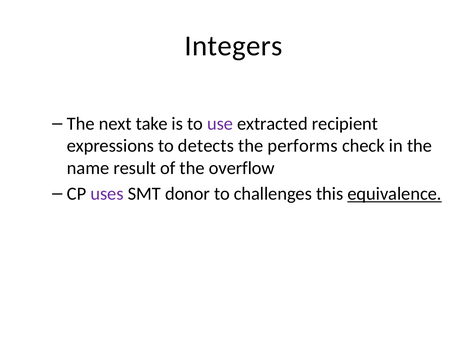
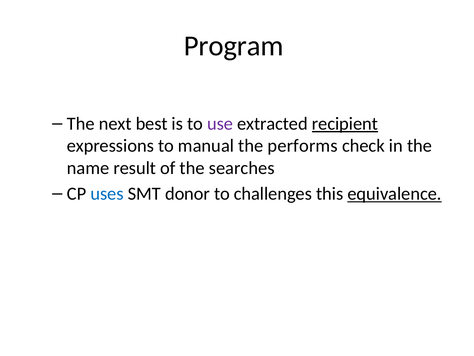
Integers: Integers -> Program (234, 46)
take: take -> best (152, 124)
recipient underline: none -> present (345, 124)
detects: detects -> manual (206, 146)
overflow: overflow -> searches (242, 168)
uses colour: purple -> blue (107, 194)
